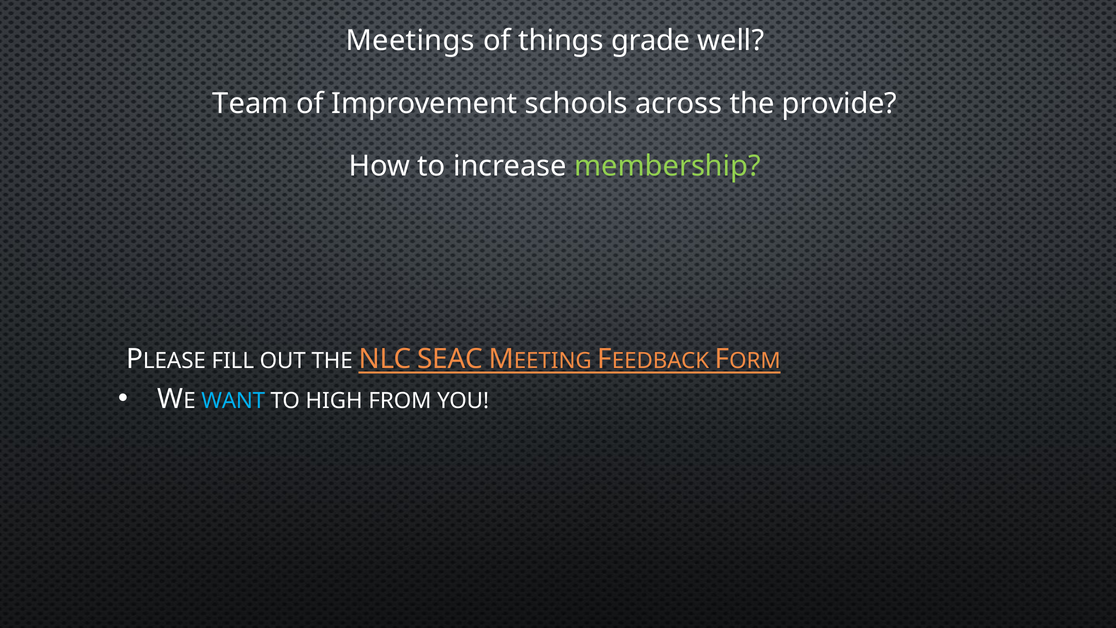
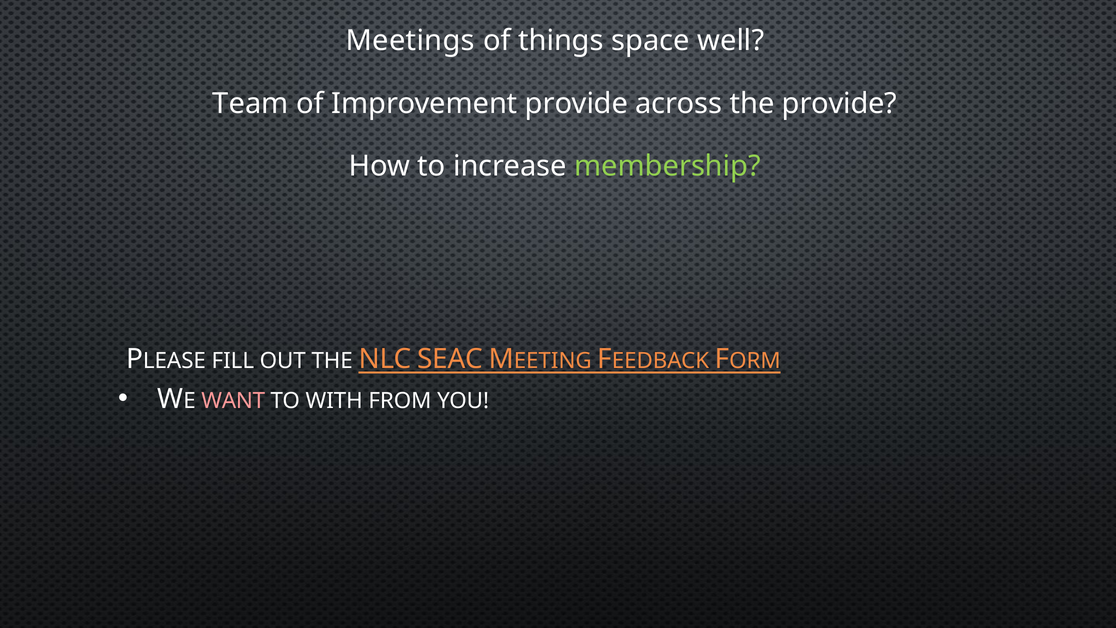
grade: grade -> space (651, 41)
Improvement schools: schools -> provide (576, 103)
WANT colour: light blue -> pink (233, 401)
HIGH: HIGH -> WITH (334, 401)
